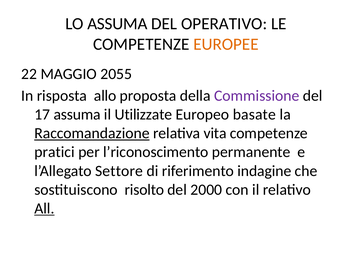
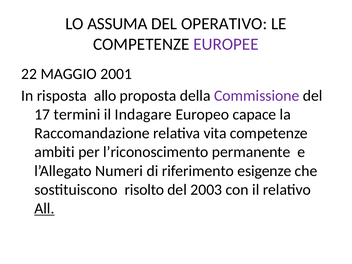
EUROPEE colour: orange -> purple (226, 44)
2055: 2055 -> 2001 (116, 74)
17 assuma: assuma -> termini (77, 115)
Utilizzate: Utilizzate -> Indagare (143, 115)
basate: basate -> capace (254, 115)
Raccomandazione underline: present -> none (92, 133)
pratici: pratici -> ambiti (55, 152)
Settore: Settore -> Numeri (119, 171)
indagine: indagine -> esigenze (264, 171)
2000: 2000 -> 2003 (206, 190)
